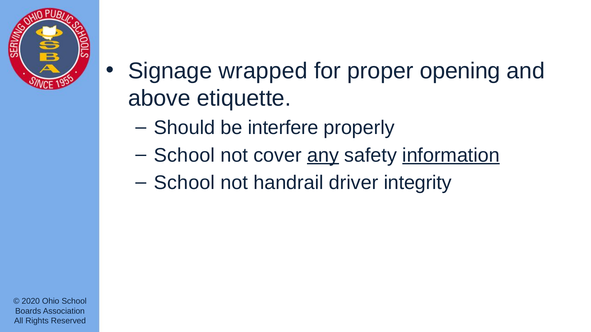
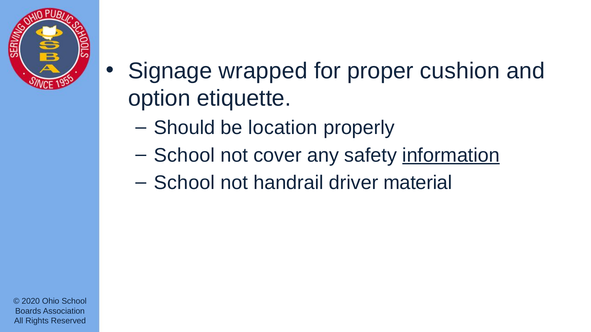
opening: opening -> cushion (460, 71)
above: above -> option (159, 99)
interfere: interfere -> location (283, 128)
any underline: present -> none (323, 155)
integrity: integrity -> material (418, 183)
